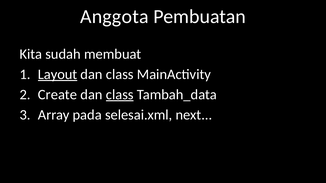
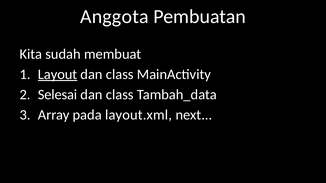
Create: Create -> Selesai (58, 95)
class underline: present -> none (120, 95)
selesai.xml: selesai.xml -> layout.xml (139, 115)
